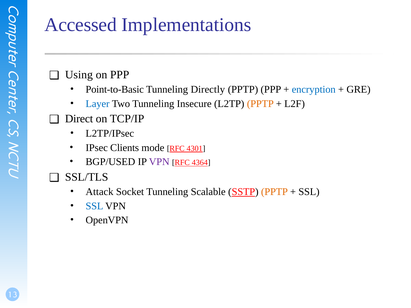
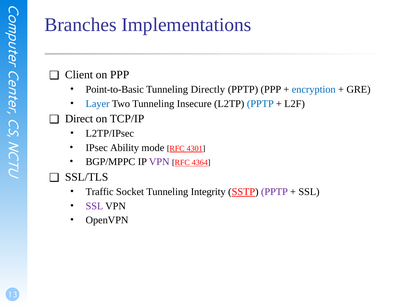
Accessed: Accessed -> Branches (81, 25)
Using: Using -> Client (79, 75)
PPTP colour: orange -> blue (260, 104)
Clients: Clients -> Ability (125, 148)
BGP/USED: BGP/USED -> BGP/MPPC (110, 162)
Attack: Attack -> Traffic (100, 192)
Scalable: Scalable -> Integrity (208, 192)
PPTP colour: orange -> purple (274, 192)
SSL colour: blue -> purple (94, 206)
